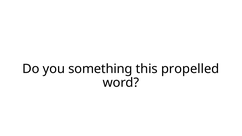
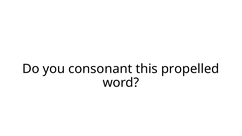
something: something -> consonant (100, 69)
